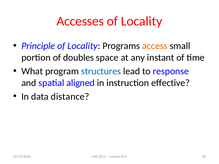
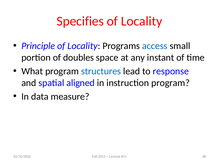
Accesses: Accesses -> Specifies (80, 21)
access colour: orange -> blue (155, 46)
instruction effective: effective -> program (170, 83)
distance: distance -> measure (70, 97)
